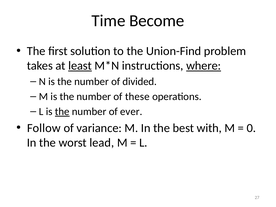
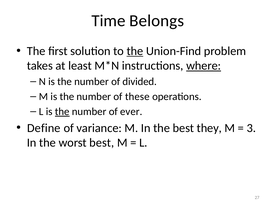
Become: Become -> Belongs (157, 21)
the underline: none -> present (135, 51)
least underline: present -> none (80, 66)
Follow: Follow -> Define (44, 128)
with: with -> they (209, 128)
0: 0 -> 3 (251, 128)
worst lead: lead -> best (102, 143)
